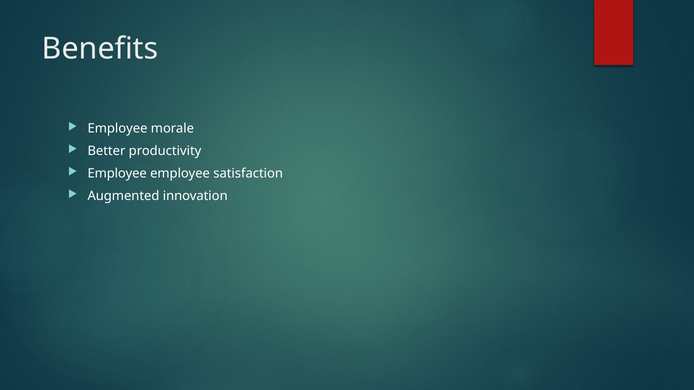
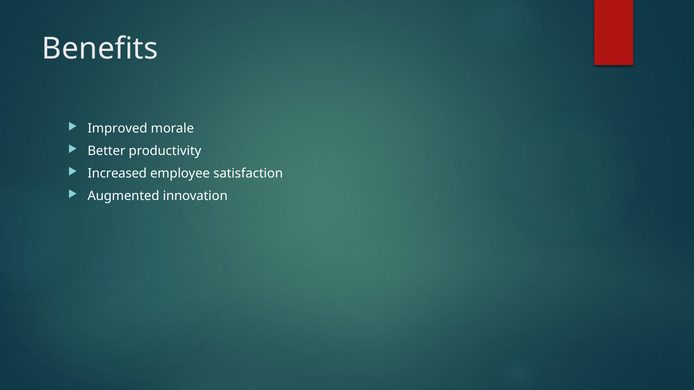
Employee: Employee -> Improved (117, 129)
Employee: Employee -> Increased (117, 174)
